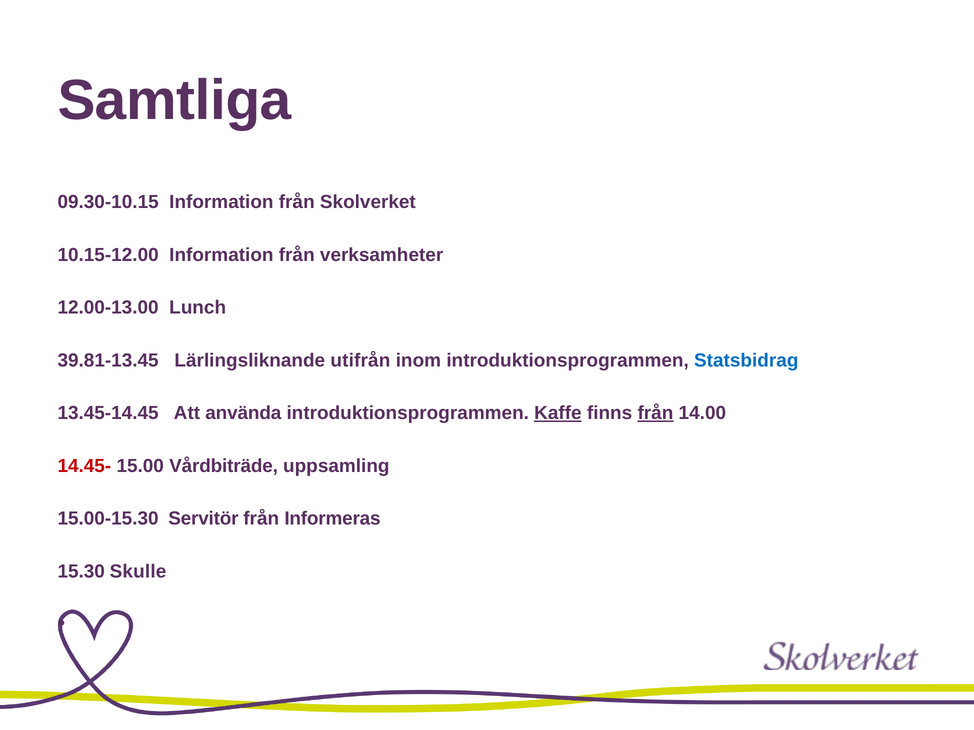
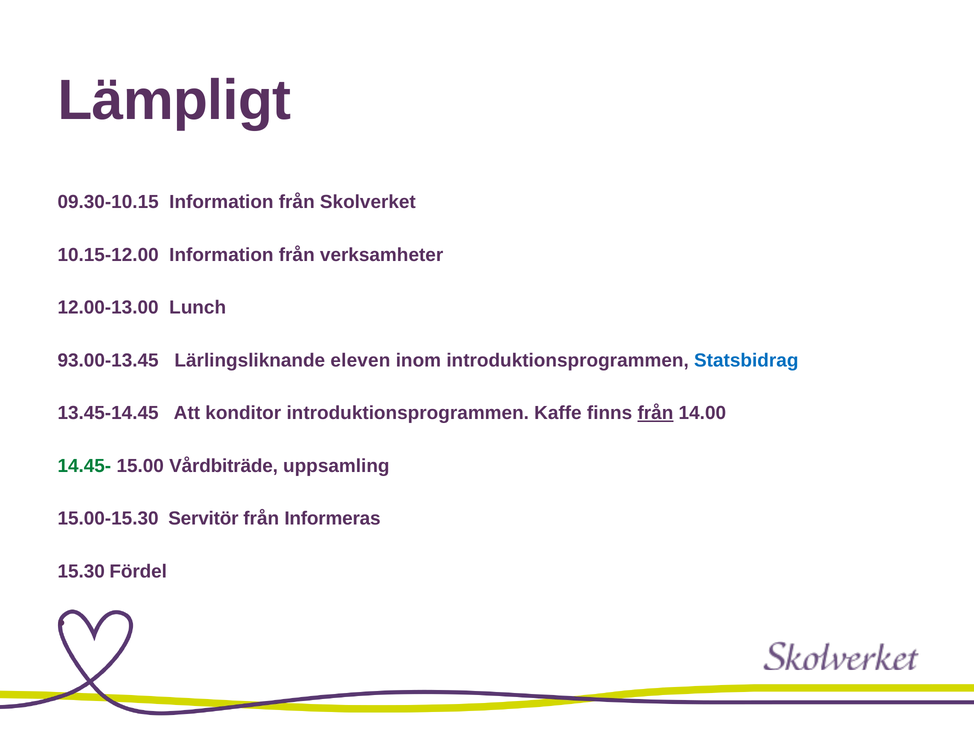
Samtliga: Samtliga -> Lämpligt (174, 101)
39.81-13.45: 39.81-13.45 -> 93.00-13.45 (108, 361)
utifrån: utifrån -> eleven (360, 361)
använda: använda -> konditor (243, 413)
Kaffe underline: present -> none (558, 413)
14.45- colour: red -> green (84, 466)
Skulle: Skulle -> Fördel (138, 572)
